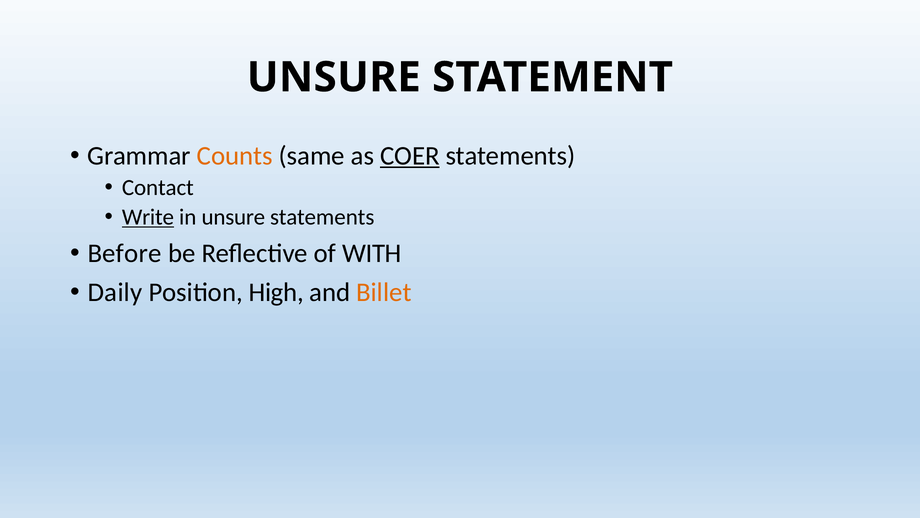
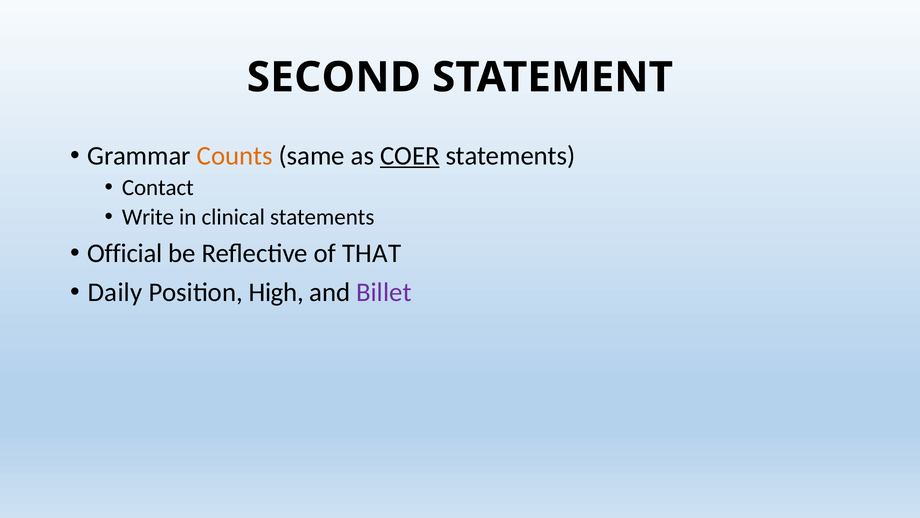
UNSURE: UNSURE -> SECOND (334, 77)
Write underline: present -> none (148, 217)
in unsure: unsure -> clinical (233, 217)
Before: Before -> Official (125, 253)
WITH: WITH -> THAT (372, 253)
Billet colour: orange -> purple (384, 292)
